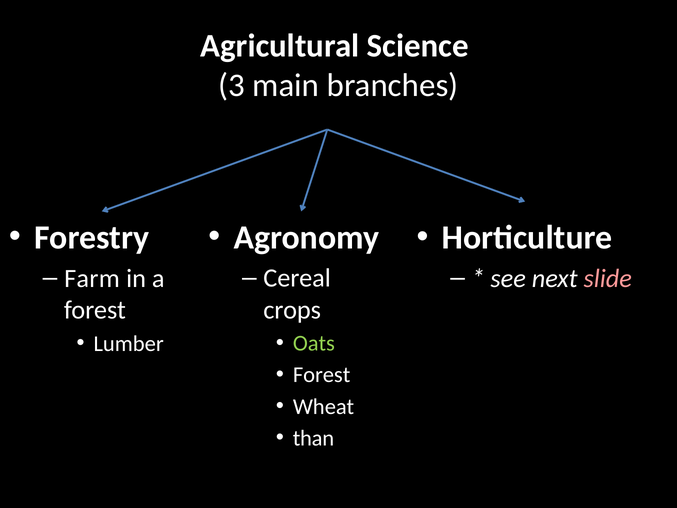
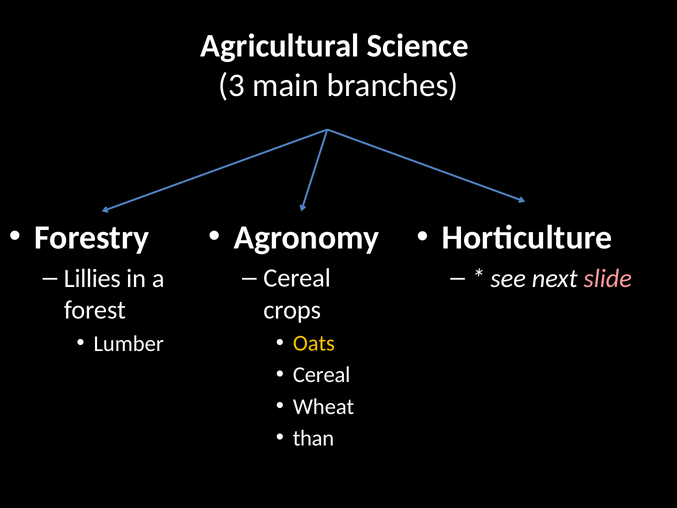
Farm: Farm -> Lillies (92, 278)
Oats colour: light green -> yellow (314, 343)
Forest: Forest -> Cereal (322, 375)
